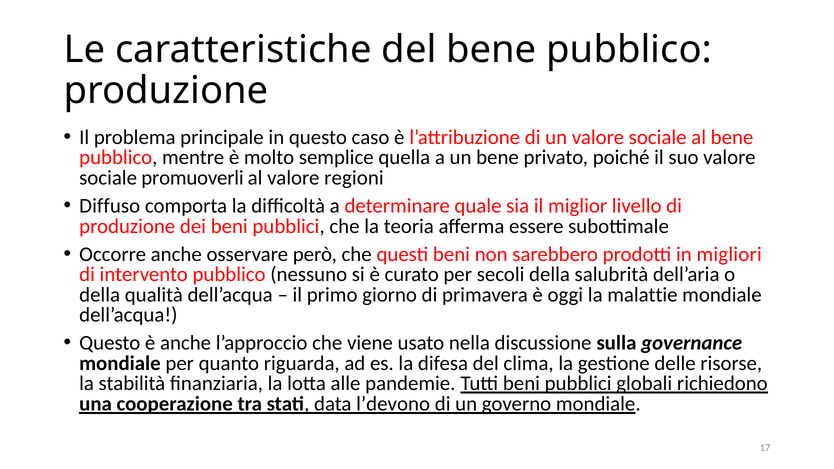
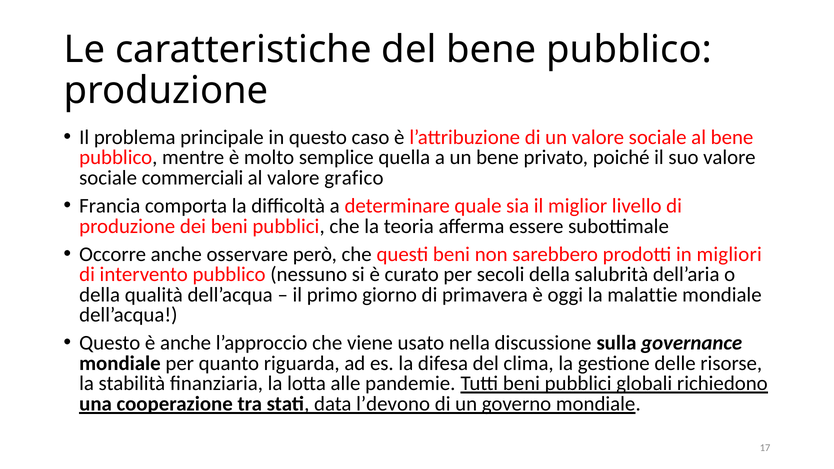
promuoverli: promuoverli -> commerciali (193, 178)
regioni: regioni -> grafico (354, 178)
Diffuso: Diffuso -> Francia (110, 206)
